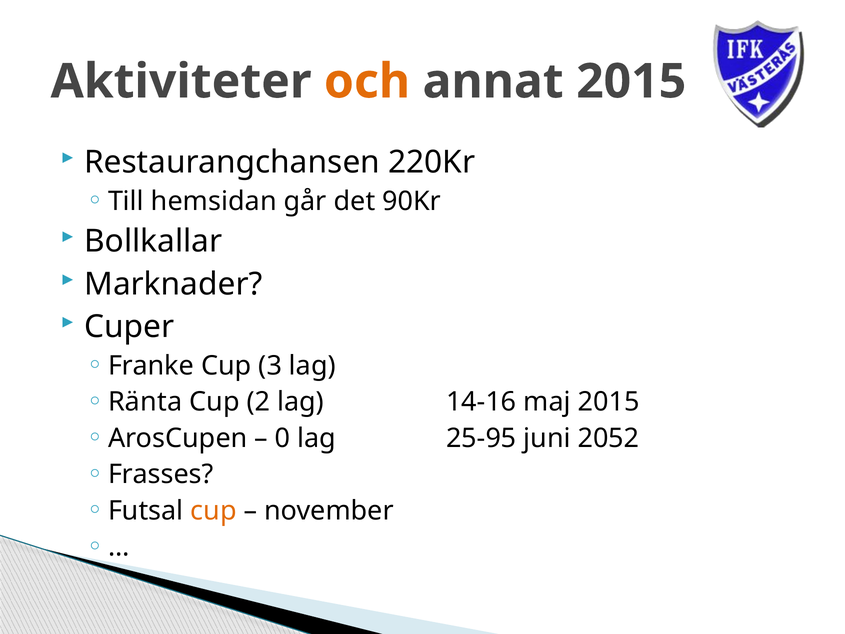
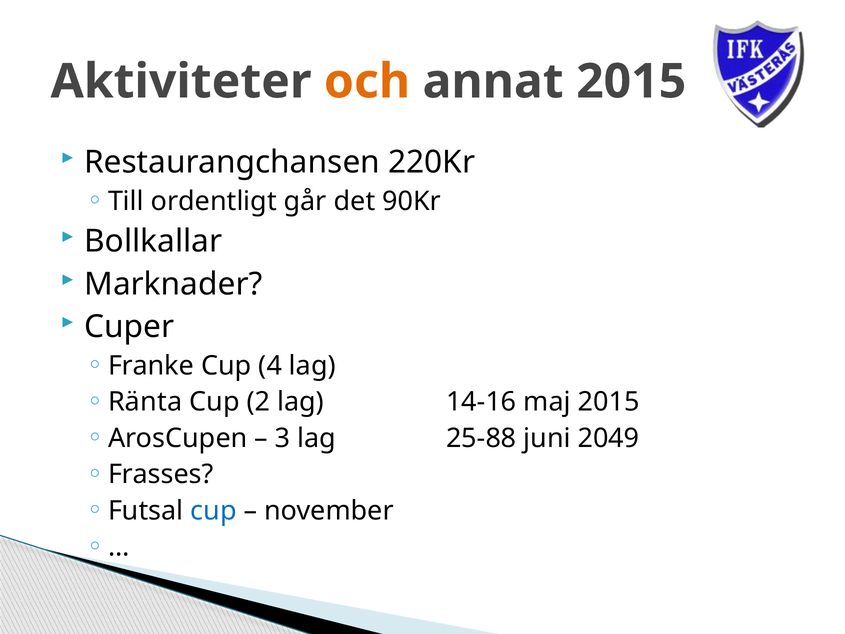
hemsidan: hemsidan -> ordentligt (214, 201)
3: 3 -> 4 (270, 366)
0: 0 -> 3 (283, 438)
25-95: 25-95 -> 25-88 (481, 438)
2052: 2052 -> 2049 (608, 438)
cup colour: orange -> blue (214, 511)
